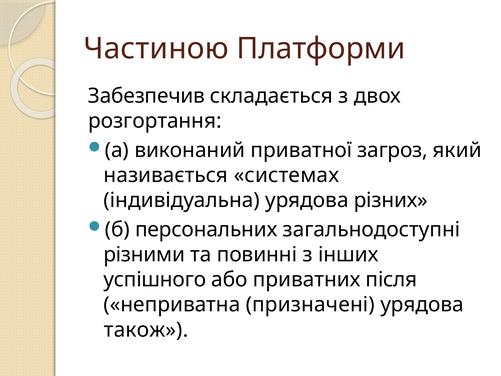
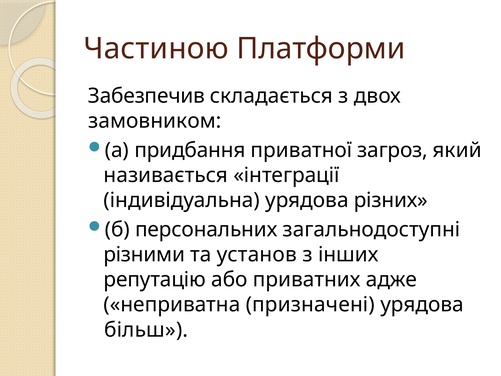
розгортання: розгортання -> замовником (155, 121)
виконаний: виконаний -> придбання (190, 150)
системах: системах -> інтеграції (287, 175)
повинні: повинні -> установ (257, 254)
успішного: успішного -> репутацію (155, 279)
після: після -> адже (391, 279)
також: також -> більш (146, 330)
